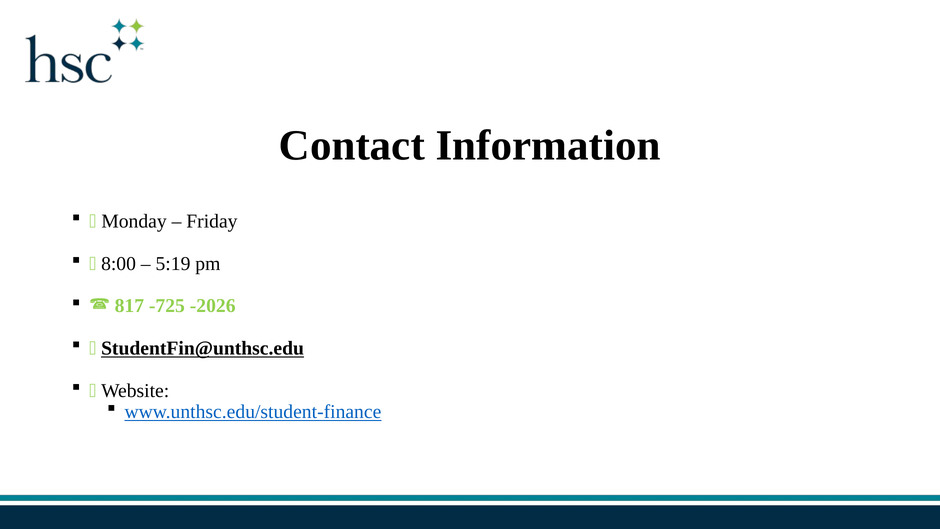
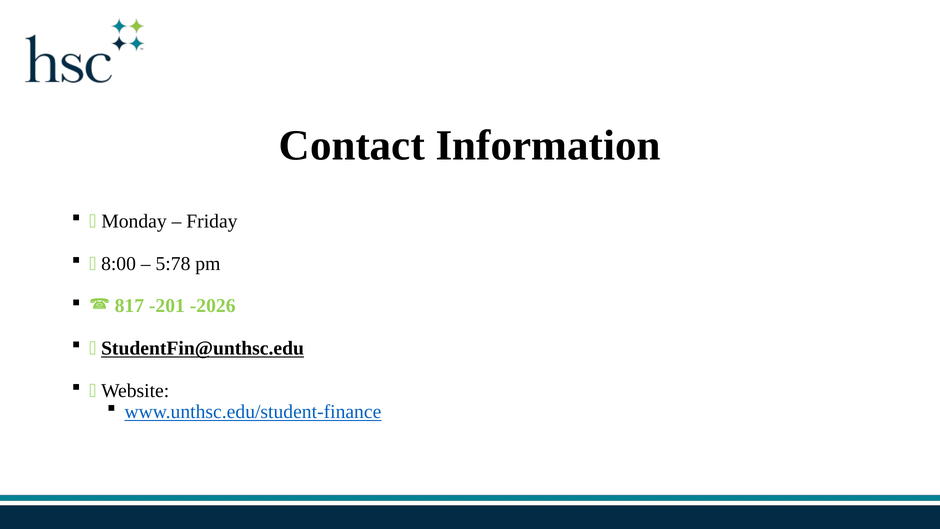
5:19: 5:19 -> 5:78 (173, 264)
-725: -725 -> -201 (167, 306)
